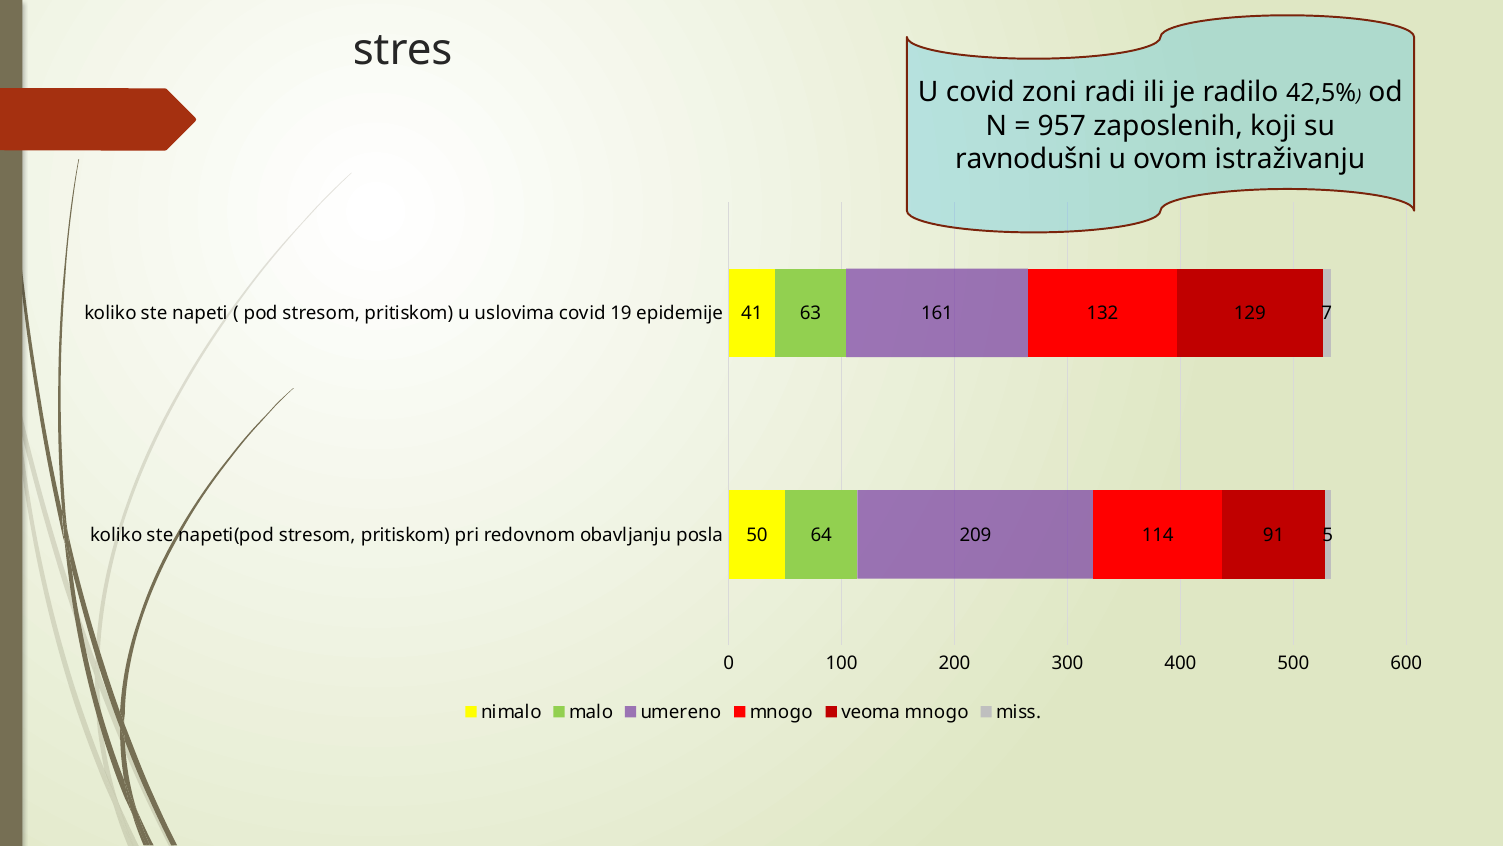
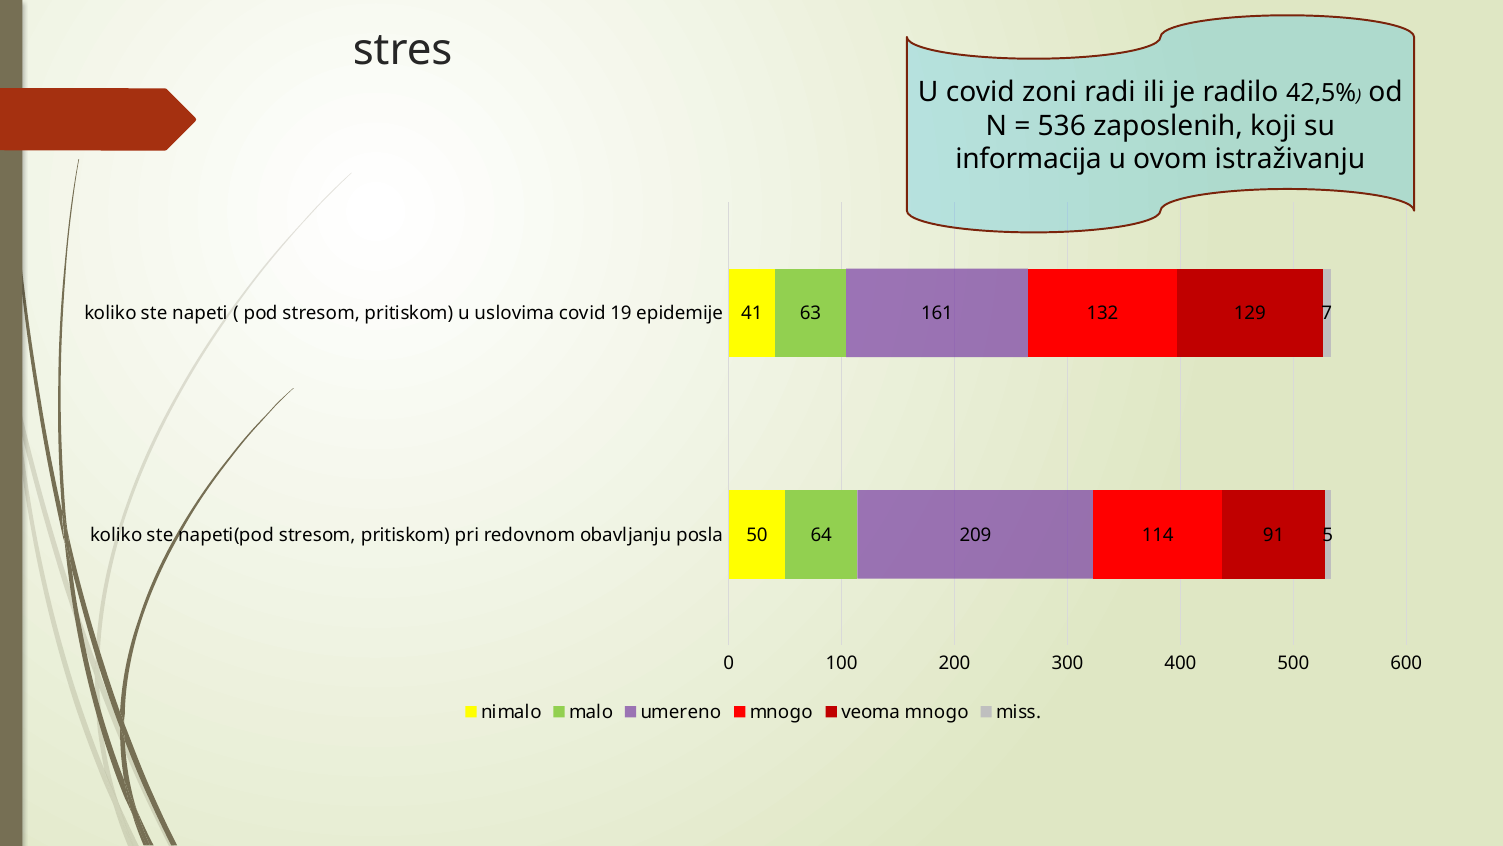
957: 957 -> 536 (1062, 126)
ravnodušni: ravnodušni -> informacija (1028, 160)
